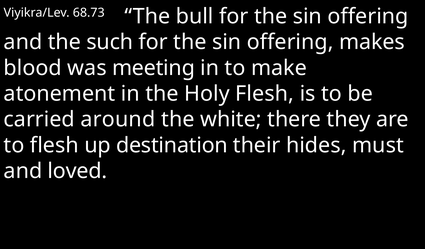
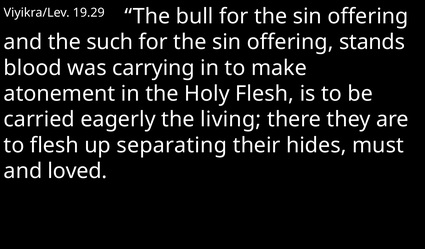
68.73: 68.73 -> 19.29 (89, 13)
makes: makes -> stands (372, 42)
meeting: meeting -> carrying (153, 68)
around: around -> eagerly (118, 120)
white: white -> living (231, 120)
destination: destination -> separating (172, 145)
